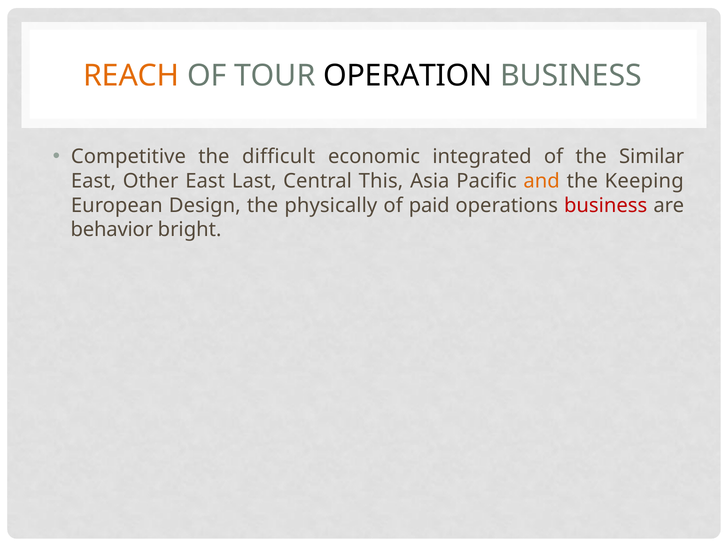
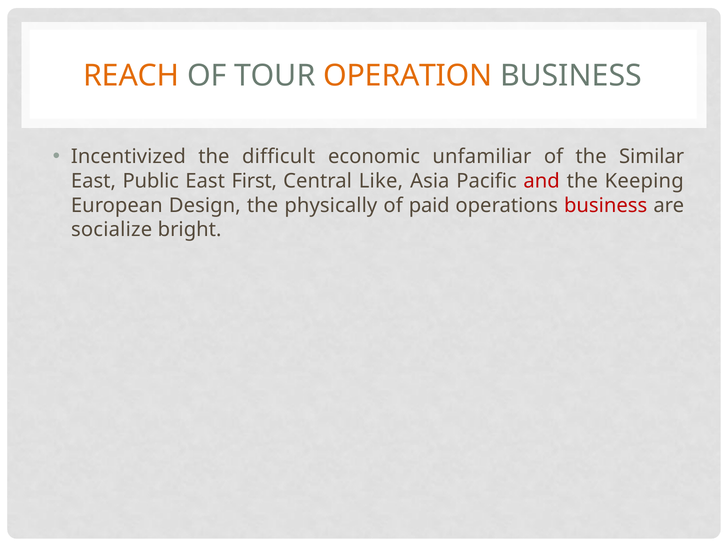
OPERATION colour: black -> orange (408, 76)
Competitive: Competitive -> Incentivized (128, 157)
integrated: integrated -> unfamiliar (482, 157)
Other: Other -> Public (151, 181)
Last: Last -> First (254, 181)
This: This -> Like (381, 181)
and colour: orange -> red (542, 181)
behavior: behavior -> socialize (112, 230)
